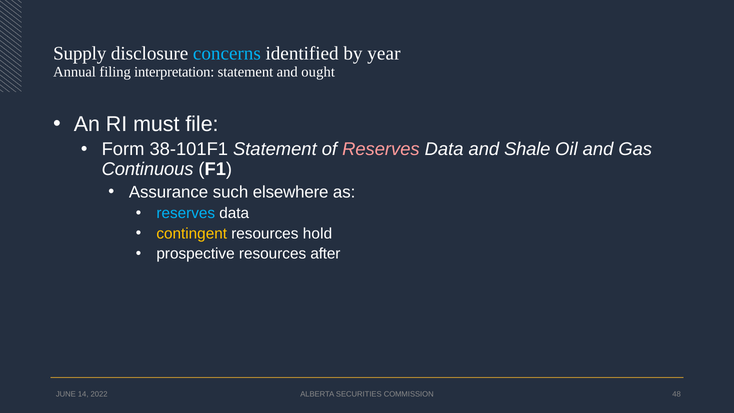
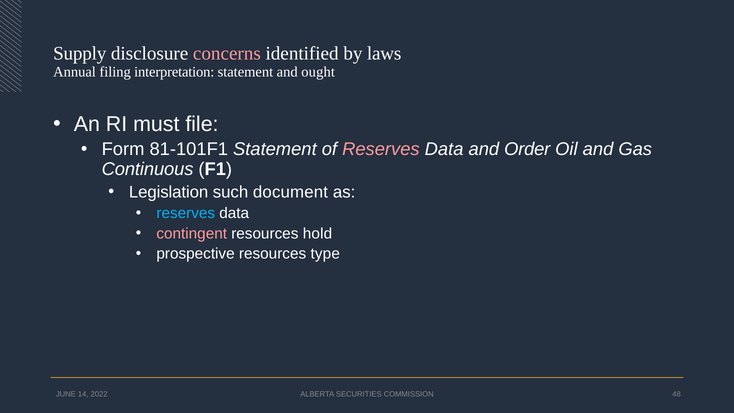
concerns colour: light blue -> pink (227, 54)
year: year -> laws (384, 54)
38-101F1: 38-101F1 -> 81-101F1 (189, 149)
Shale: Shale -> Order (527, 149)
Assurance: Assurance -> Legislation (169, 192)
elsewhere: elsewhere -> document (290, 192)
contingent colour: yellow -> pink (192, 233)
after: after -> type (325, 254)
